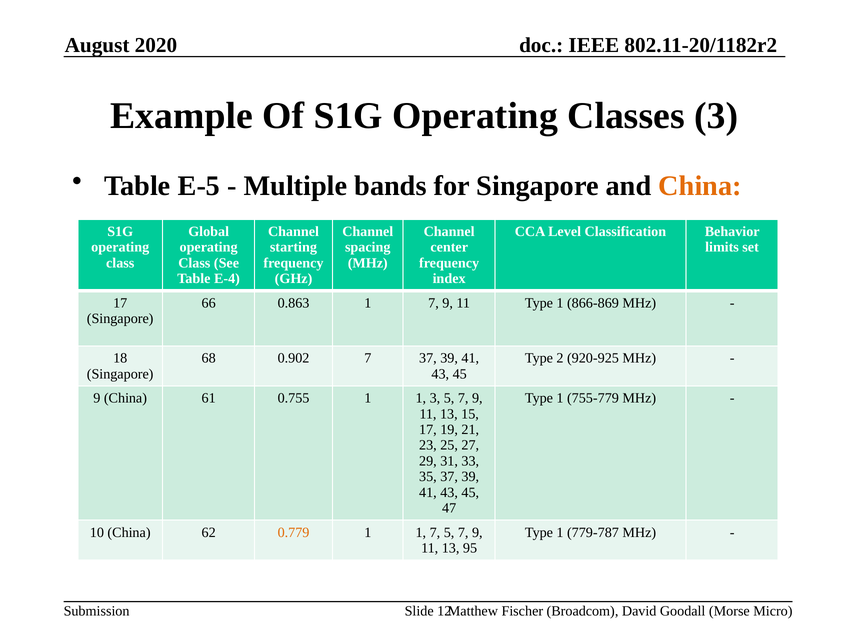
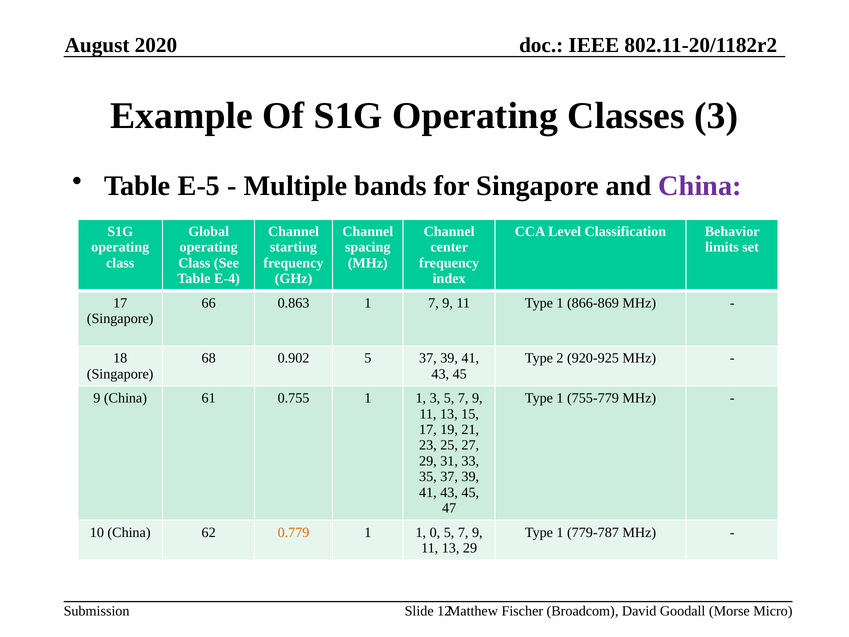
China colour: orange -> purple (700, 186)
0.902 7: 7 -> 5 (368, 358)
1 1 7: 7 -> 0 (435, 532)
13 95: 95 -> 29 (470, 548)
